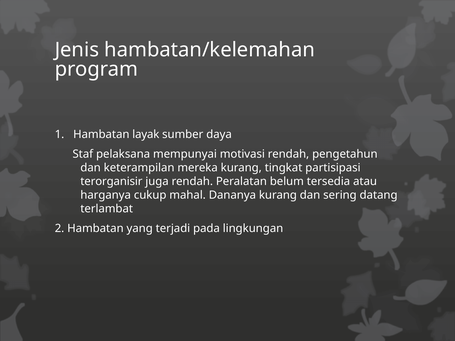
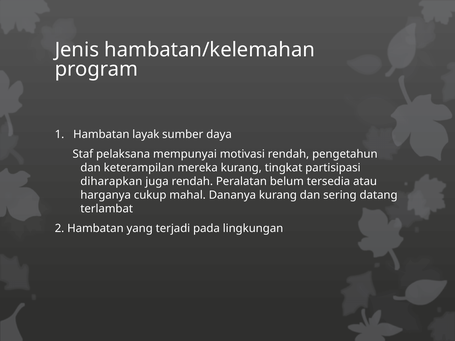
terorganisir: terorganisir -> diharapkan (111, 182)
